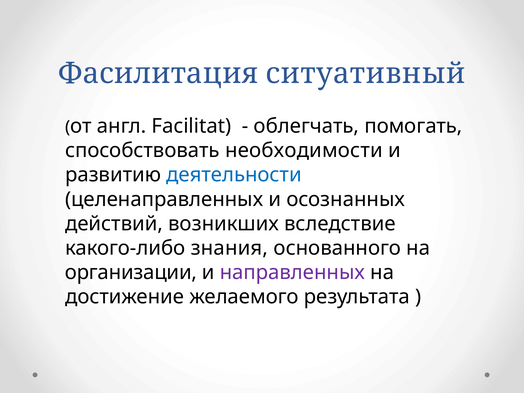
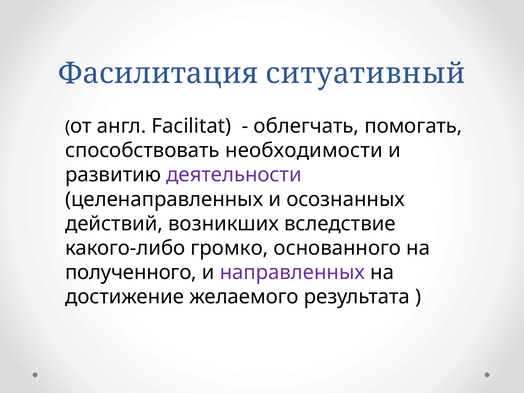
деятельности colour: blue -> purple (234, 175)
знания: знания -> громко (229, 248)
организации: организации -> полученного (131, 273)
